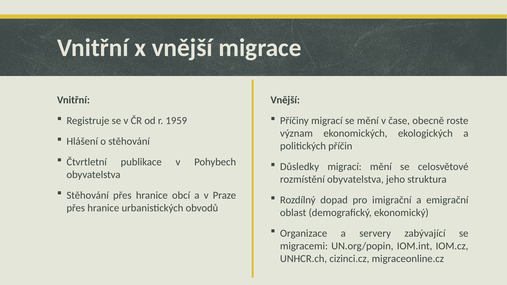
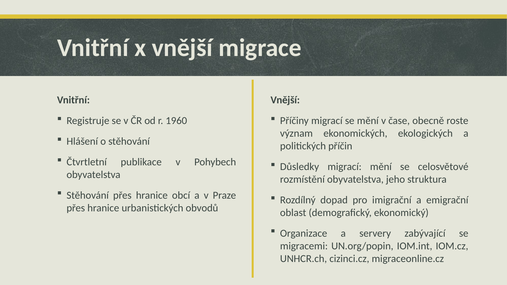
1959: 1959 -> 1960 (176, 121)
